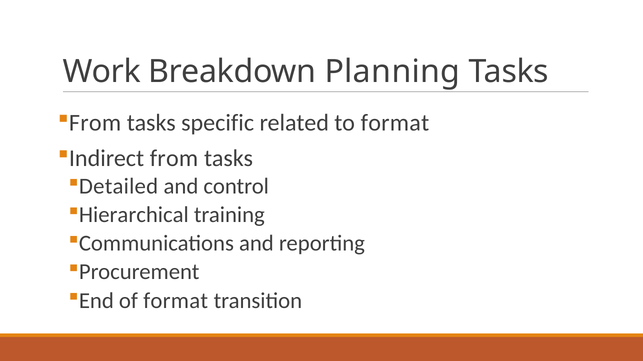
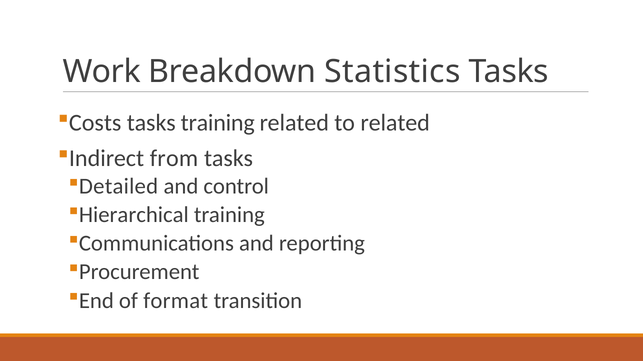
Planning: Planning -> Statistics (392, 72)
From: From -> Costs (95, 123)
tasks specific: specific -> training (218, 123)
to format: format -> related (395, 123)
